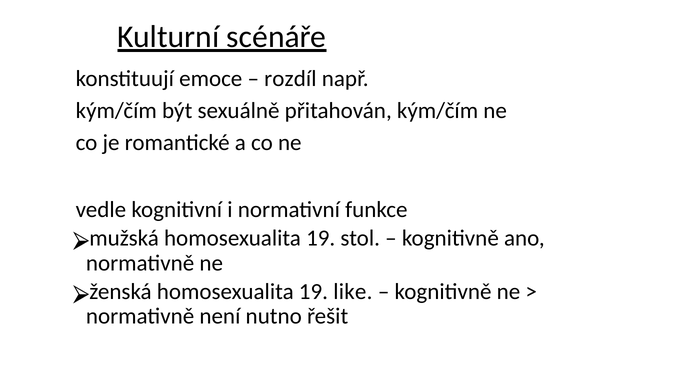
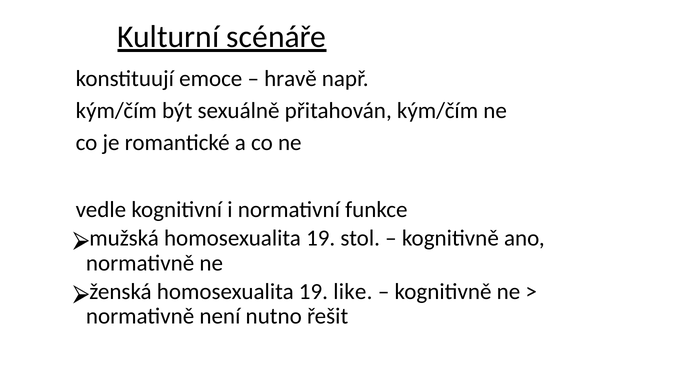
rozdíl: rozdíl -> hravě (291, 79)
